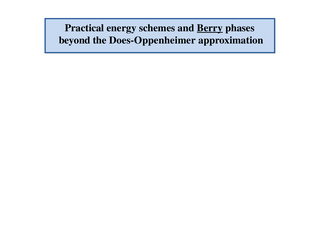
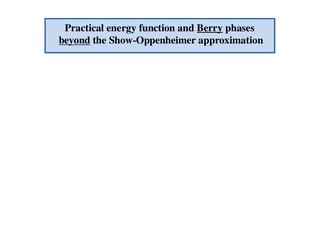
schemes: schemes -> function (157, 28)
beyond underline: none -> present (75, 40)
Does-Oppenheimer: Does-Oppenheimer -> Show-Oppenheimer (153, 40)
